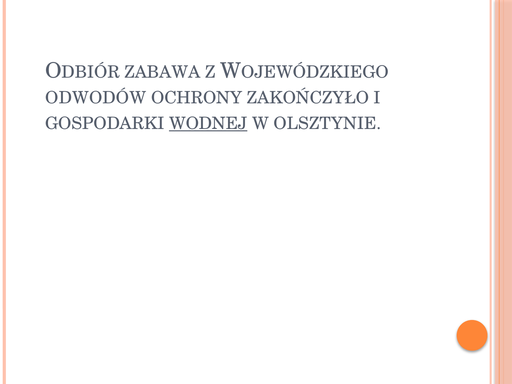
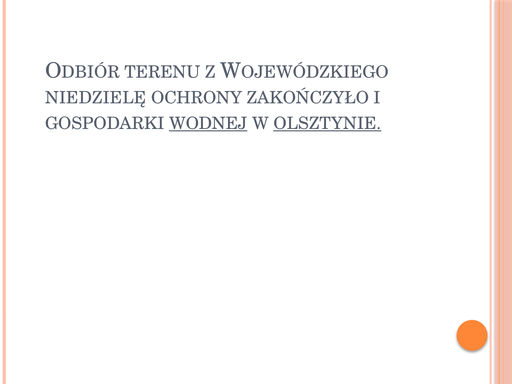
ZABAWA: ZABAWA -> TERENU (162, 72)
ODWODÓW: ODWODÓW -> NIEDZIELĘ (96, 98)
OLSZTYNIE underline: none -> present (327, 124)
